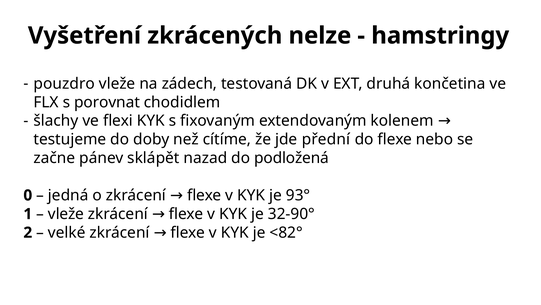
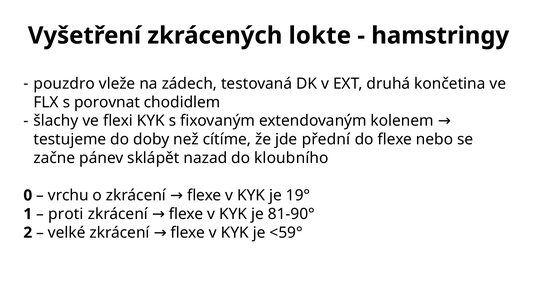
nelze: nelze -> lokte (320, 36)
podložená: podložená -> kloubního (291, 158)
jedná: jedná -> vrchu (68, 195)
93°: 93° -> 19° (298, 195)
vleže: vleže -> proti (66, 214)
32-90°: 32-90° -> 81-90° (291, 214)
<82°: <82° -> <59° (286, 232)
